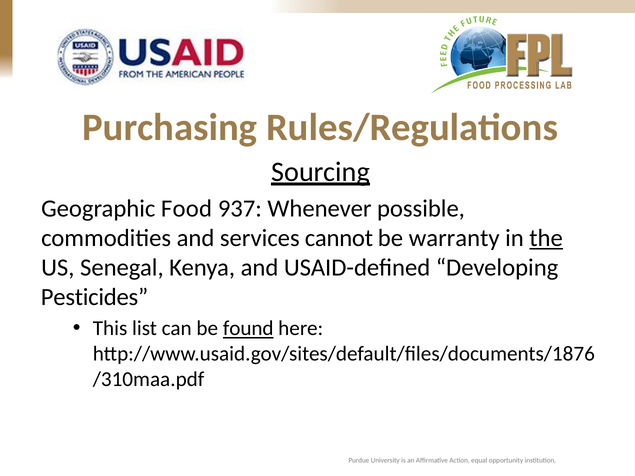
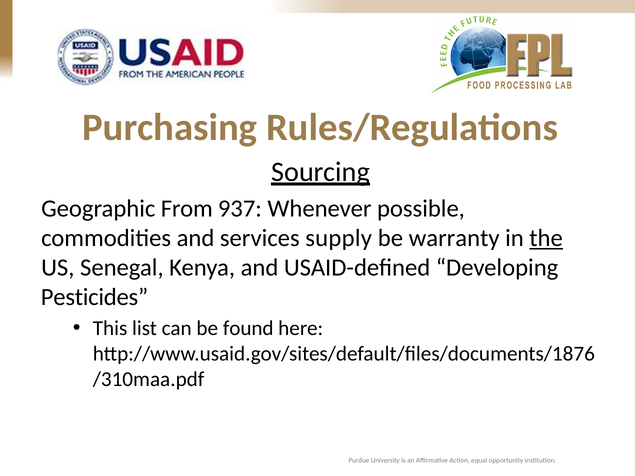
Food: Food -> From (187, 208)
cannot: cannot -> supply (339, 238)
found underline: present -> none (248, 329)
